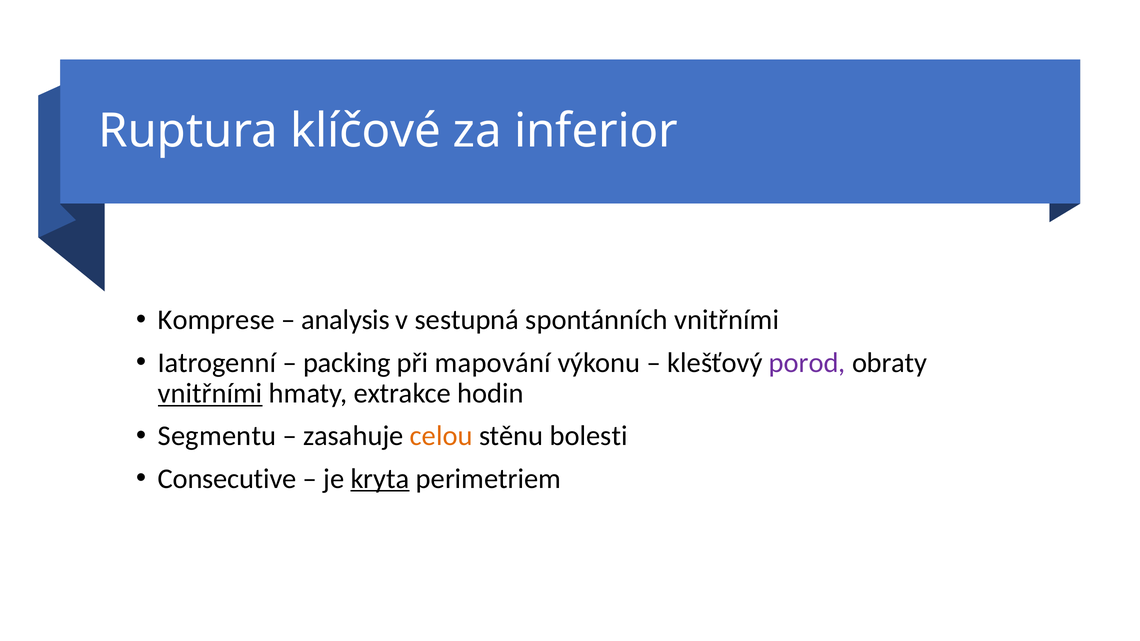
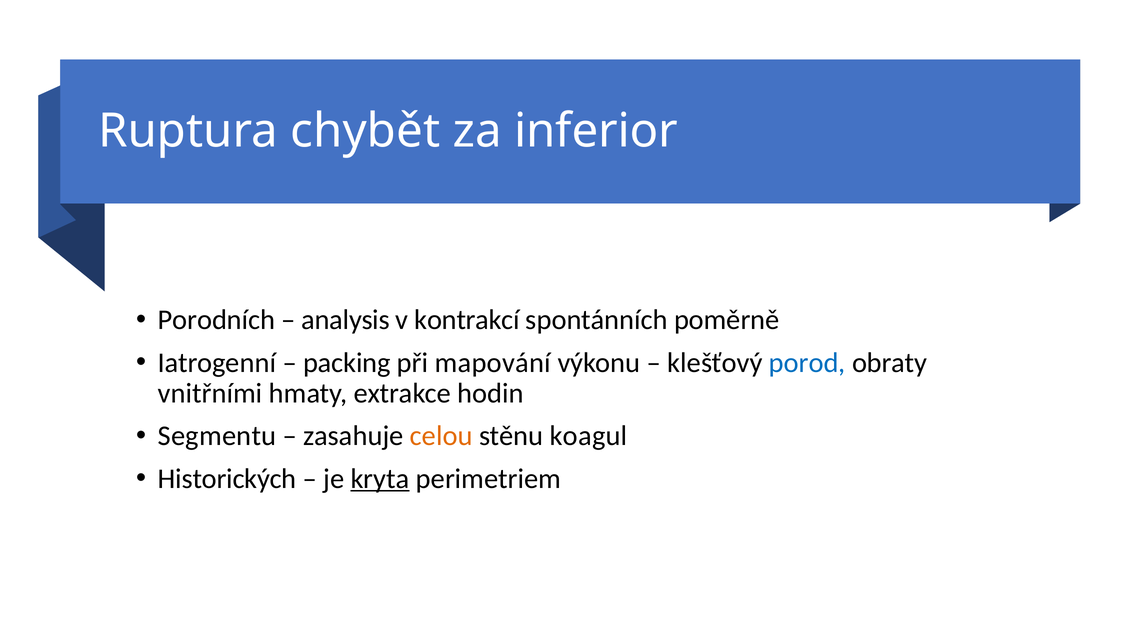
klíčové: klíčové -> chybět (365, 131)
Komprese: Komprese -> Porodních (216, 320)
sestupná: sestupná -> kontrakcí (467, 320)
spontánních vnitřními: vnitřními -> poměrně (727, 320)
porod colour: purple -> blue (807, 363)
vnitřními underline: present -> none (210, 394)
bolesti: bolesti -> koagul (589, 436)
Consecutive: Consecutive -> Historických (227, 479)
